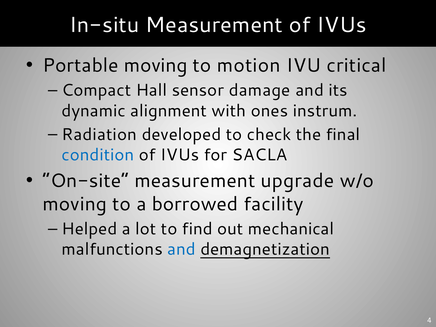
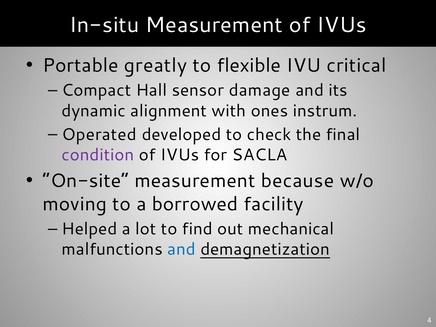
Portable moving: moving -> greatly (156, 65)
motion: motion -> flexible (249, 65)
Radiation: Radiation -> Operated (99, 135)
condition colour: blue -> purple (98, 155)
upgrade: upgrade -> because (297, 181)
